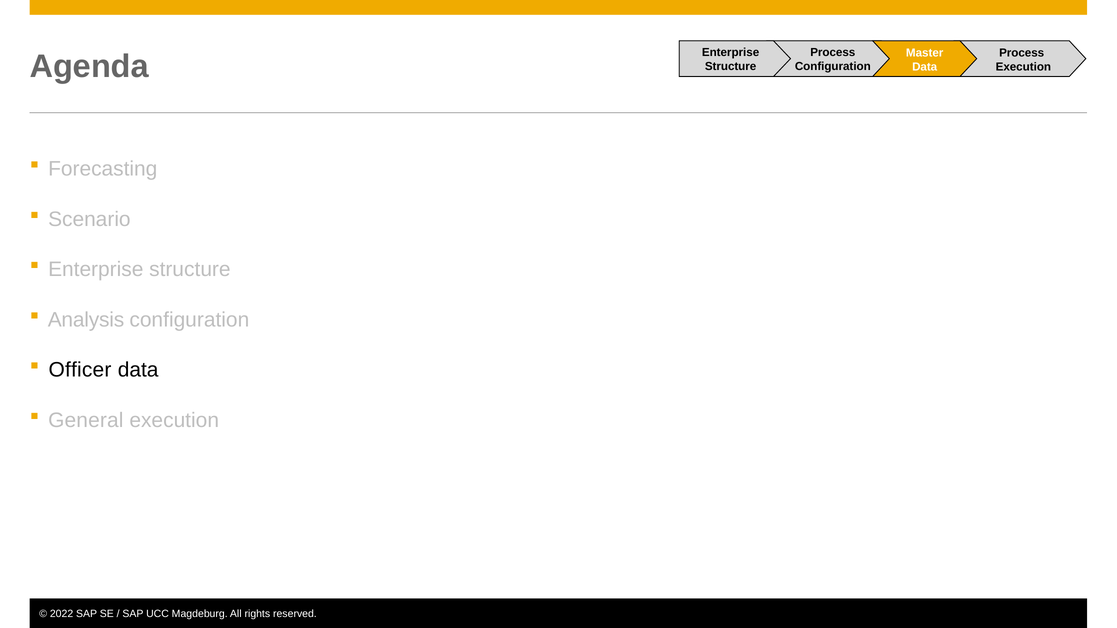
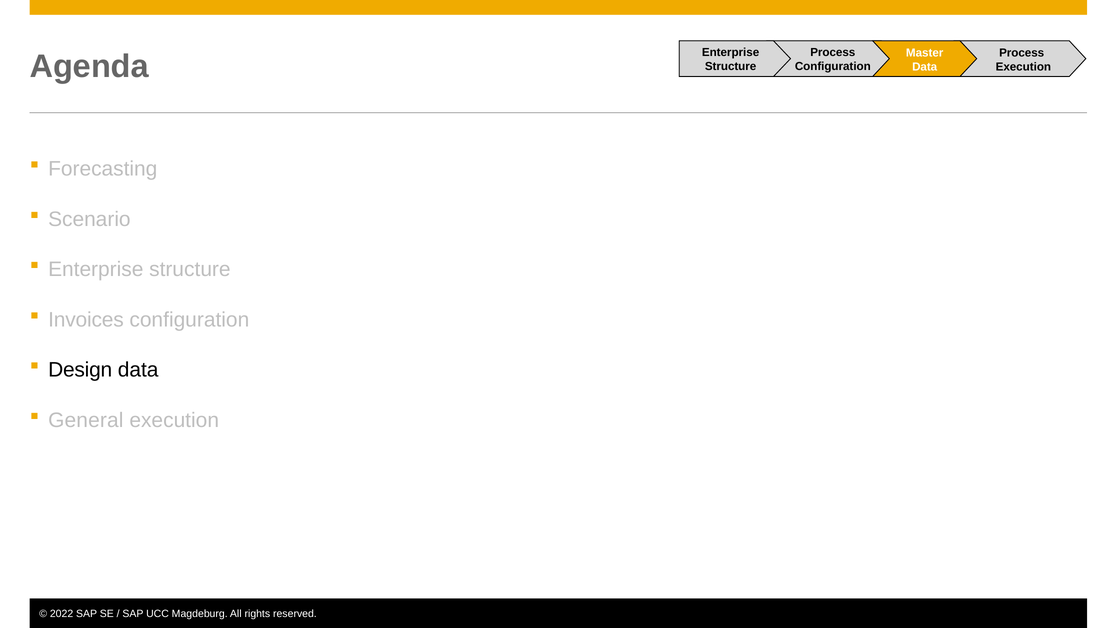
Analysis: Analysis -> Invoices (86, 320)
Officer: Officer -> Design (80, 370)
